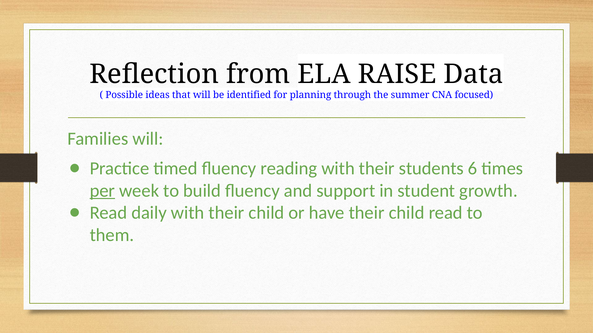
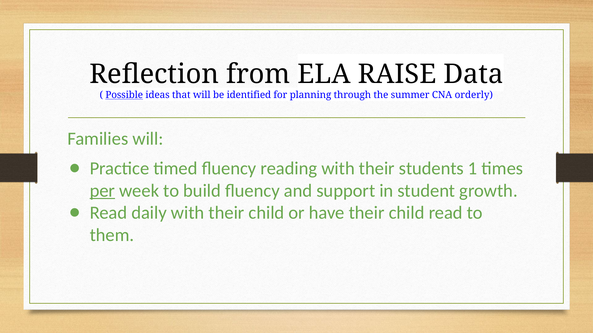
Possible underline: none -> present (124, 95)
focused: focused -> orderly (474, 95)
6: 6 -> 1 (473, 169)
